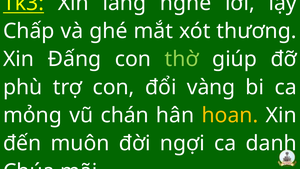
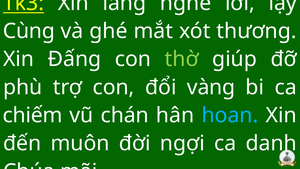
Chấp: Chấp -> Cùng (29, 31)
mỏng: mỏng -> chiếm (33, 115)
hoan colour: yellow -> light blue (230, 115)
